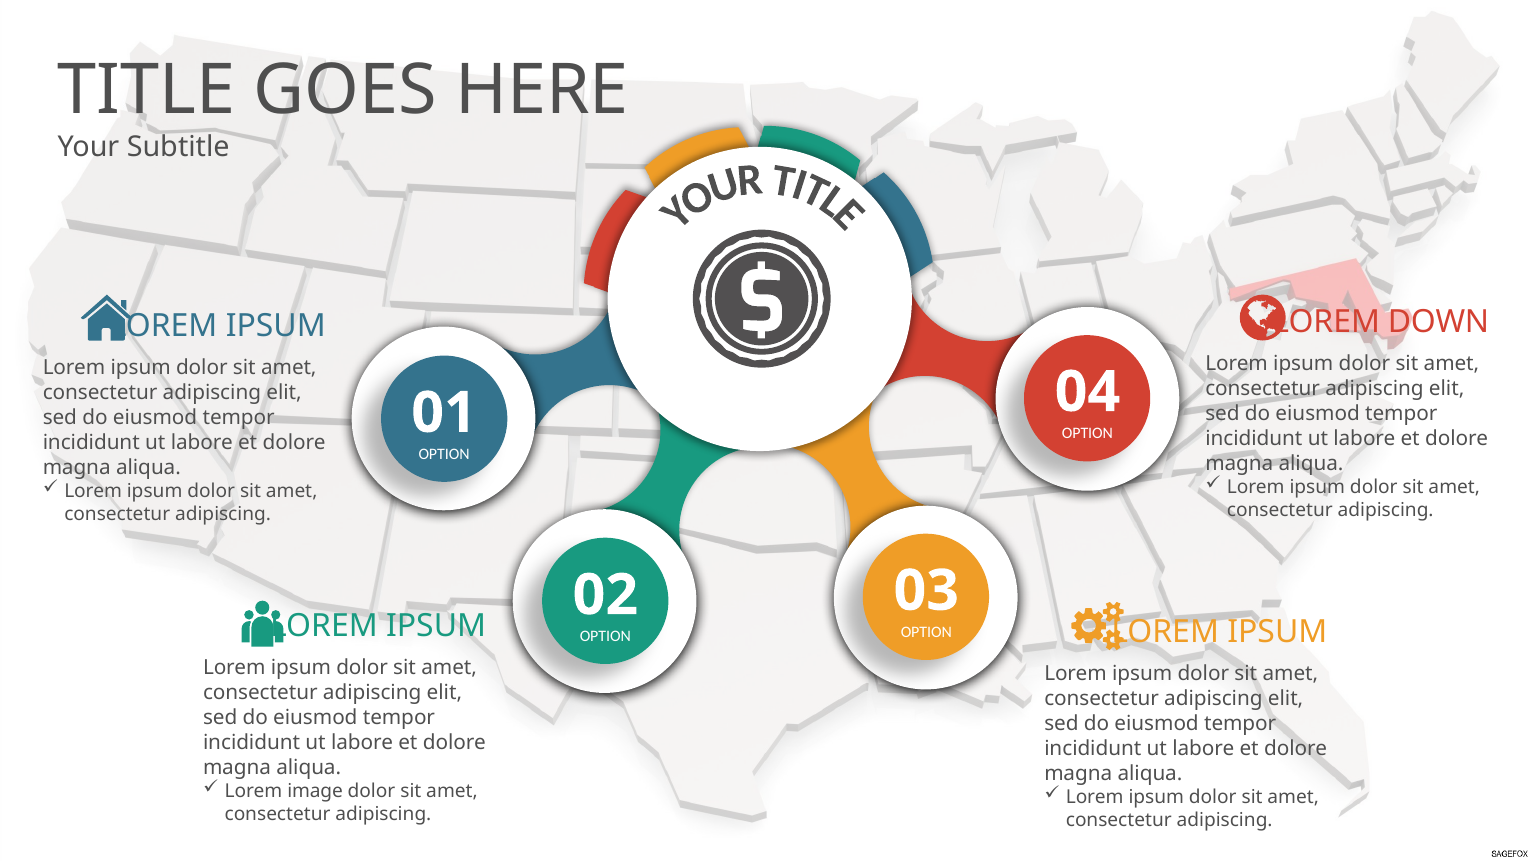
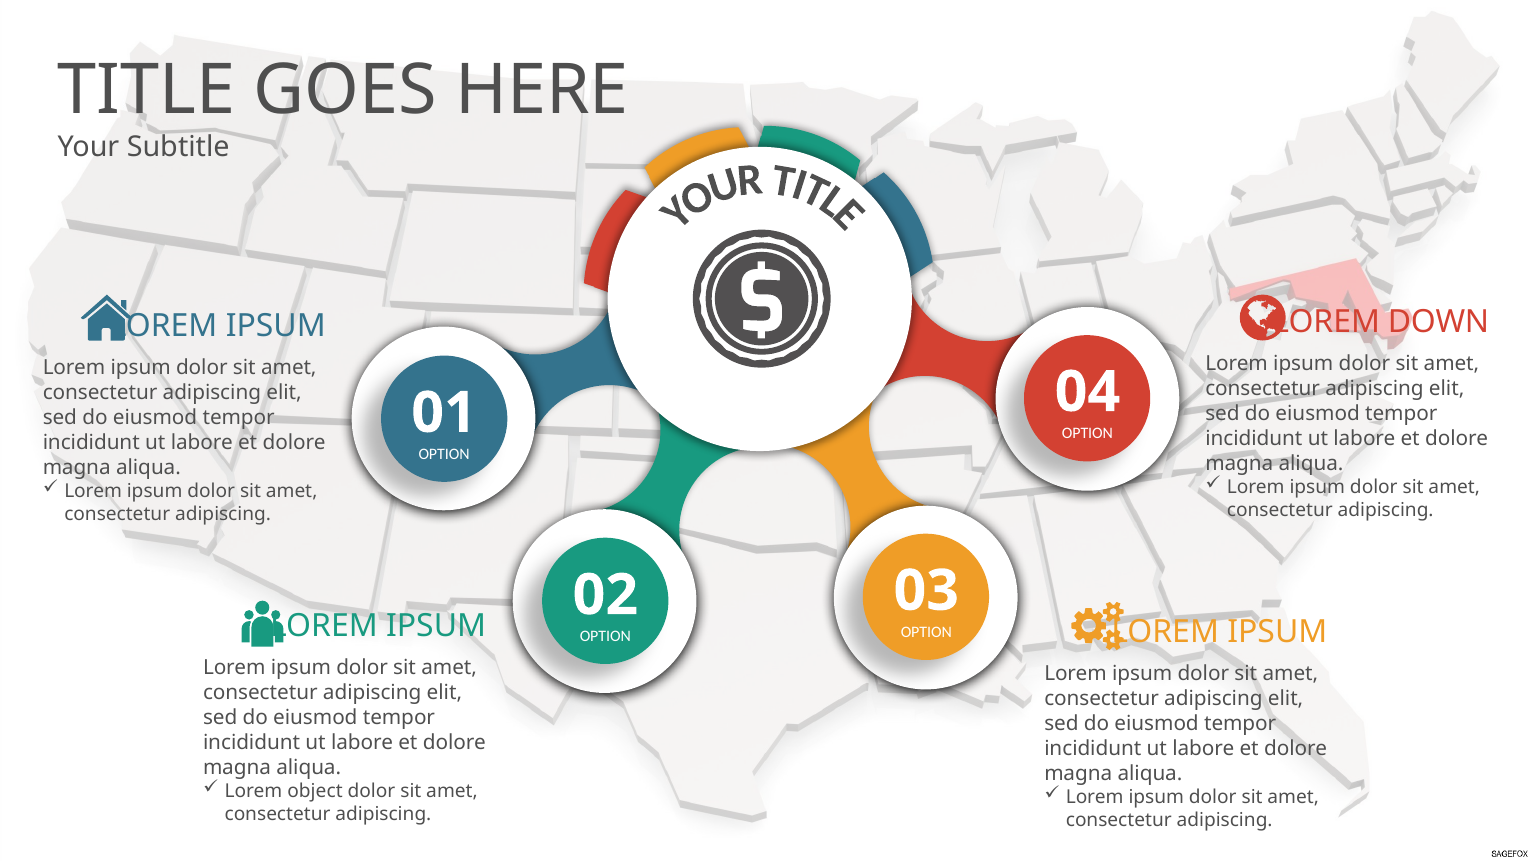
image: image -> object (315, 791)
